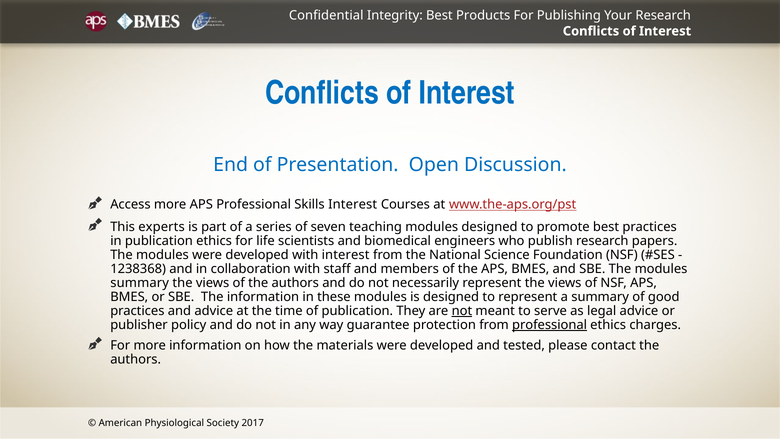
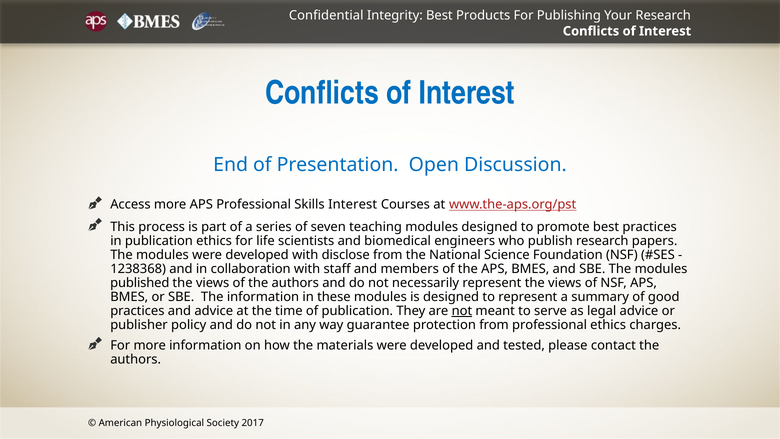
experts: experts -> process (162, 227)
with interest: interest -> disclose (346, 255)
summary: summary -> published (140, 283)
professional underline: present -> none (550, 325)
